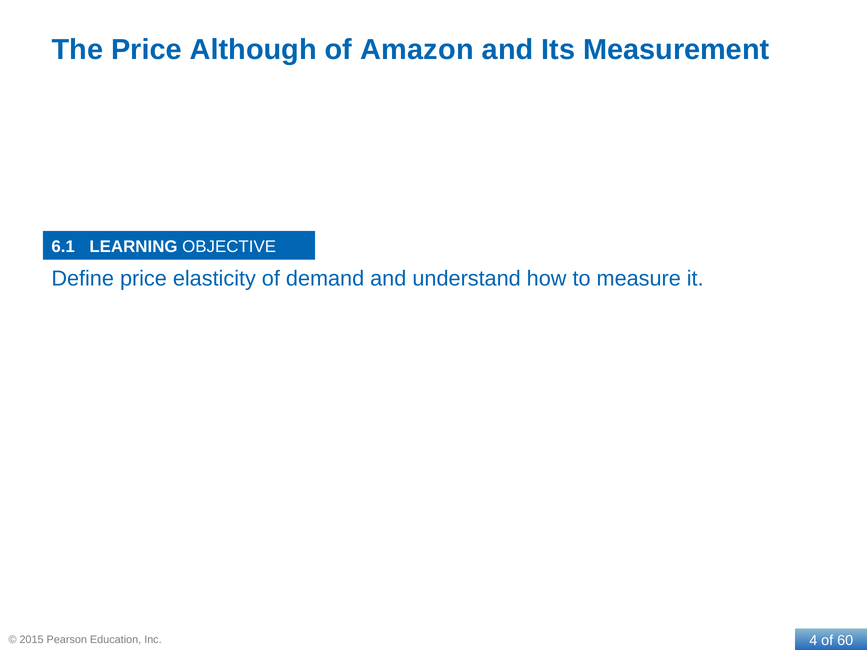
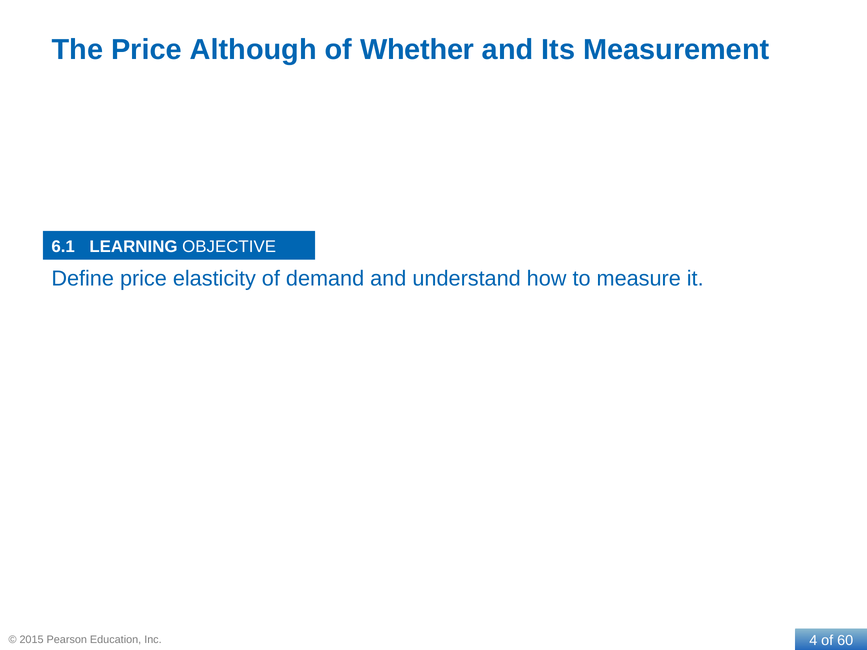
Amazon: Amazon -> Whether (417, 50)
